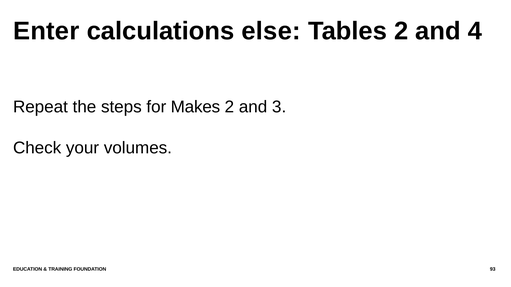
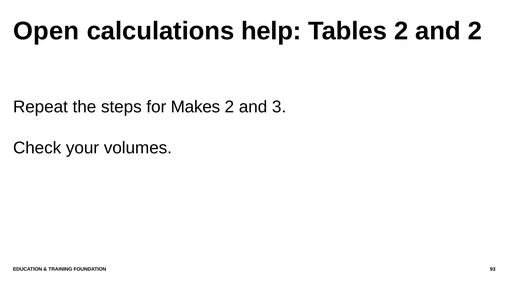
Enter: Enter -> Open (46, 31)
else: else -> help (271, 31)
and 4: 4 -> 2 (475, 31)
